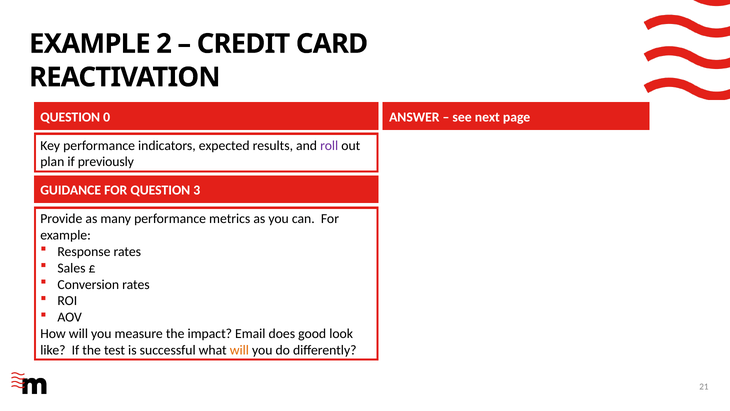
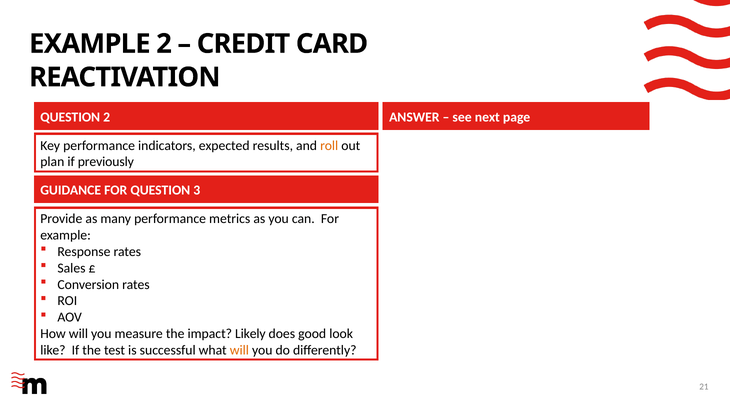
QUESTION 0: 0 -> 2 (107, 117)
roll colour: purple -> orange (329, 145)
Email: Email -> Likely (250, 334)
